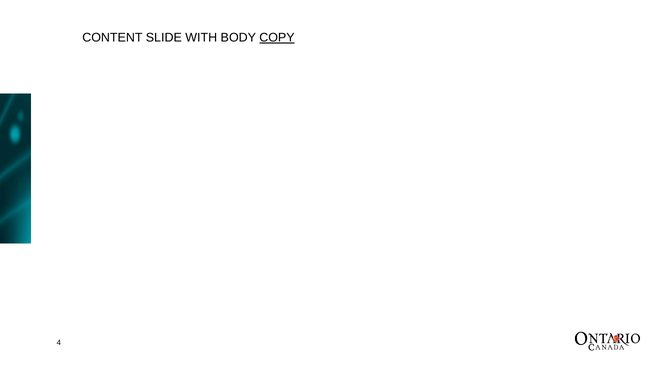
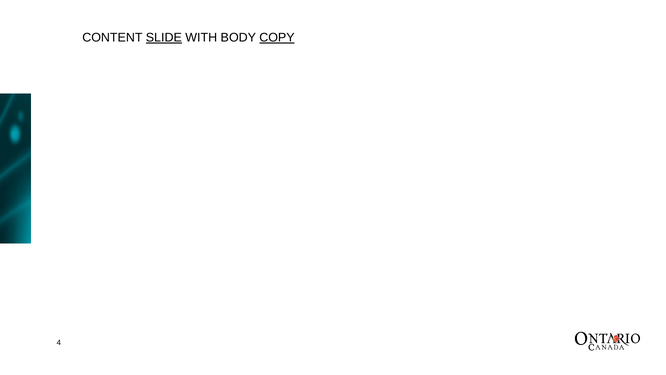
SLIDE underline: none -> present (164, 38)
